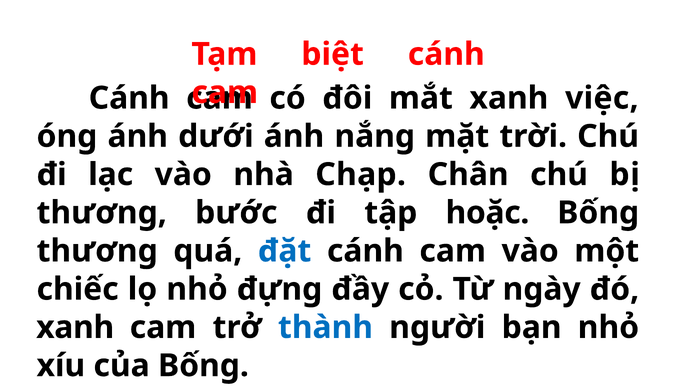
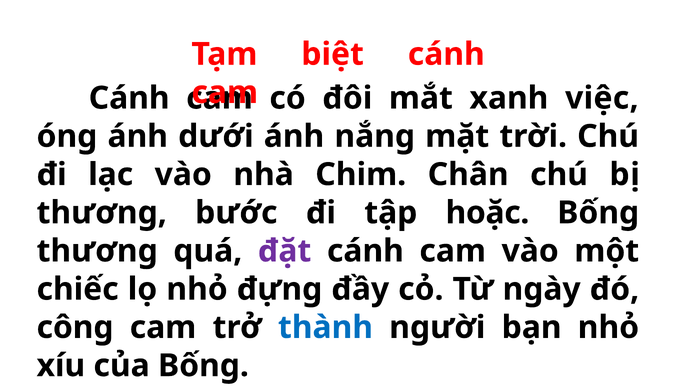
Chạp: Chạp -> Chim (361, 175)
đặt colour: blue -> purple (285, 251)
xanh: xanh -> công (75, 327)
